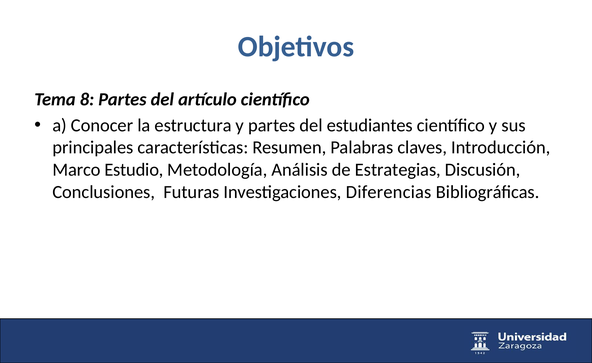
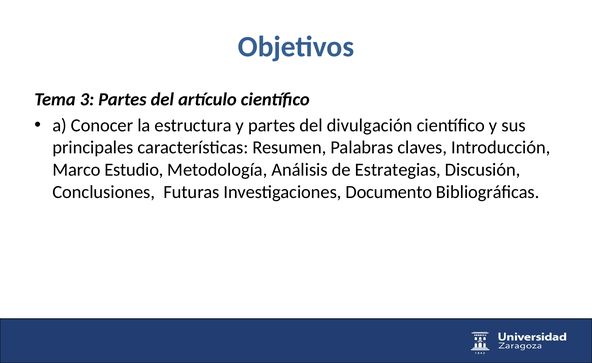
8: 8 -> 3 (87, 99)
estudiantes: estudiantes -> divulgación (370, 125)
Diferencias: Diferencias -> Documento (389, 192)
